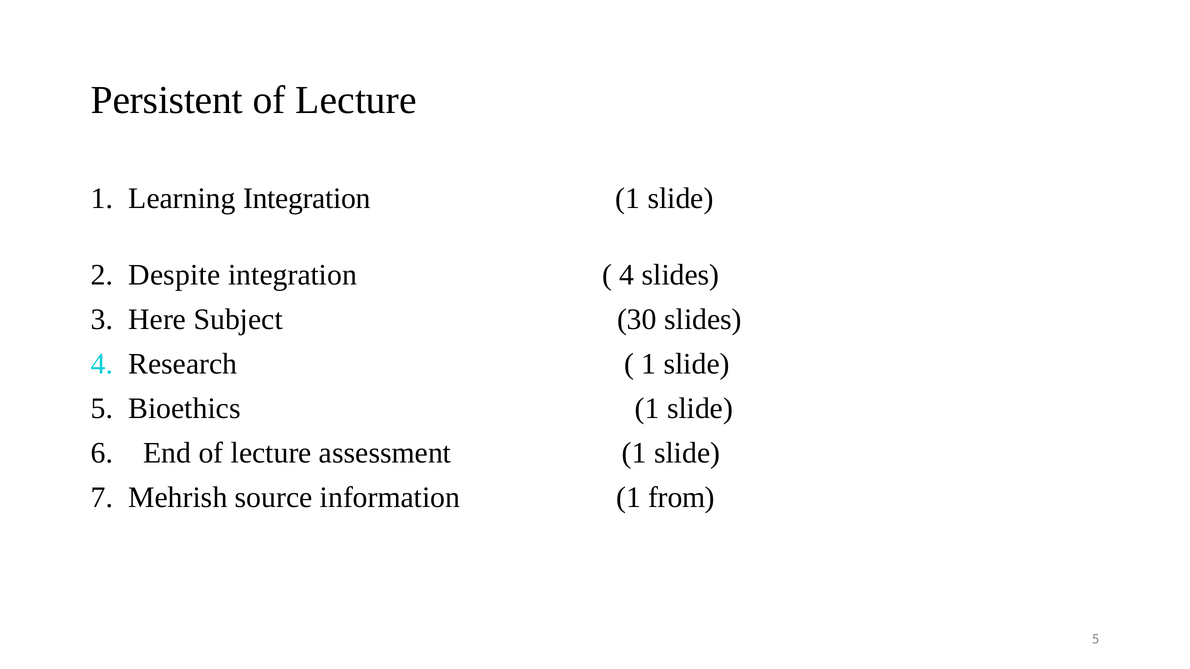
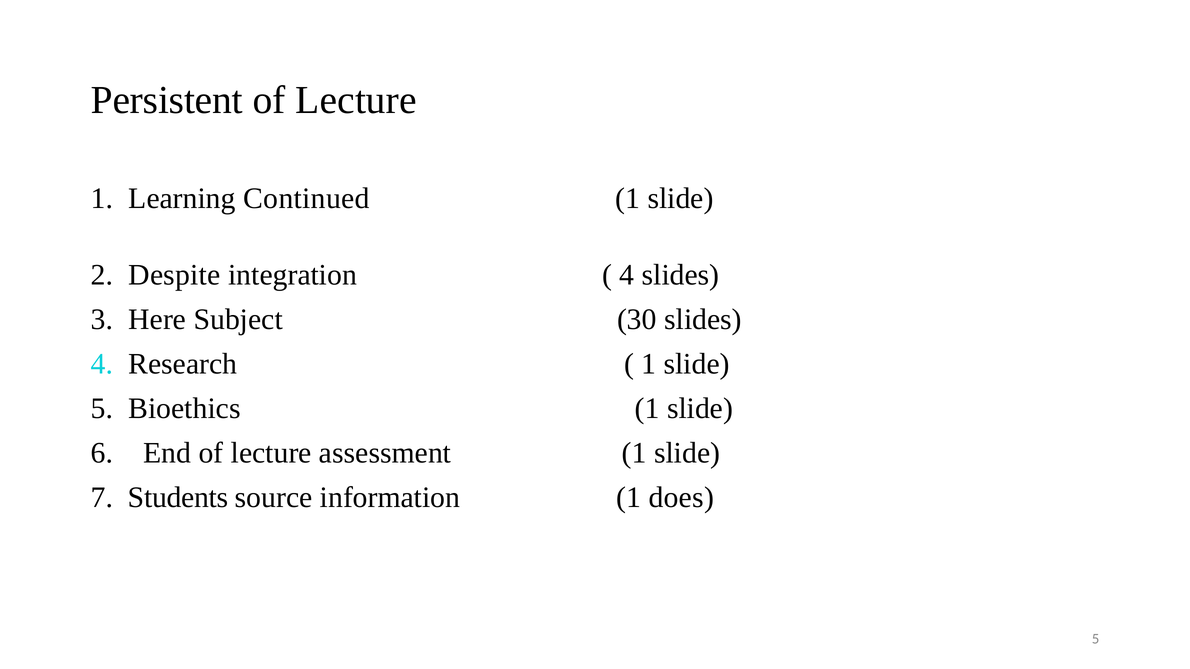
Learning Integration: Integration -> Continued (306, 199)
Mehrish: Mehrish -> Students (178, 498)
from: from -> does (681, 498)
